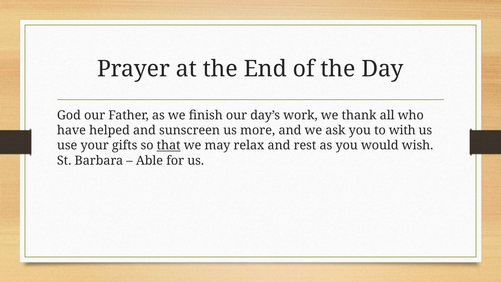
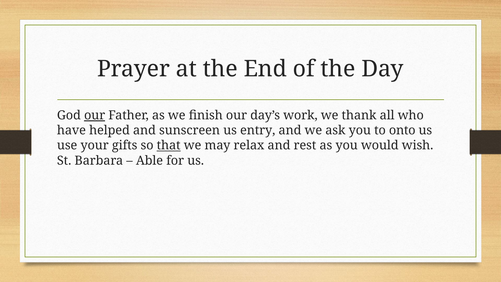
our underline: none -> present (95, 115)
more: more -> entry (258, 130)
with: with -> onto (402, 130)
